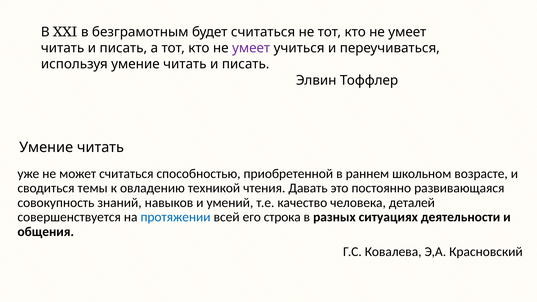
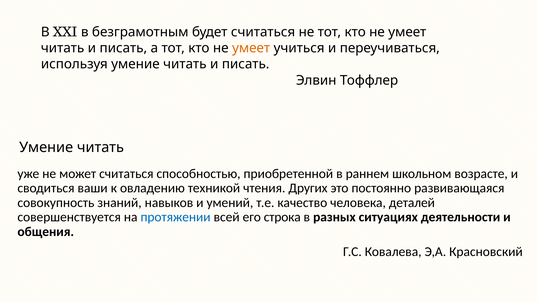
умеет colour: purple -> orange (251, 48)
темы: темы -> ваши (93, 188)
Давать: Давать -> Других (308, 188)
